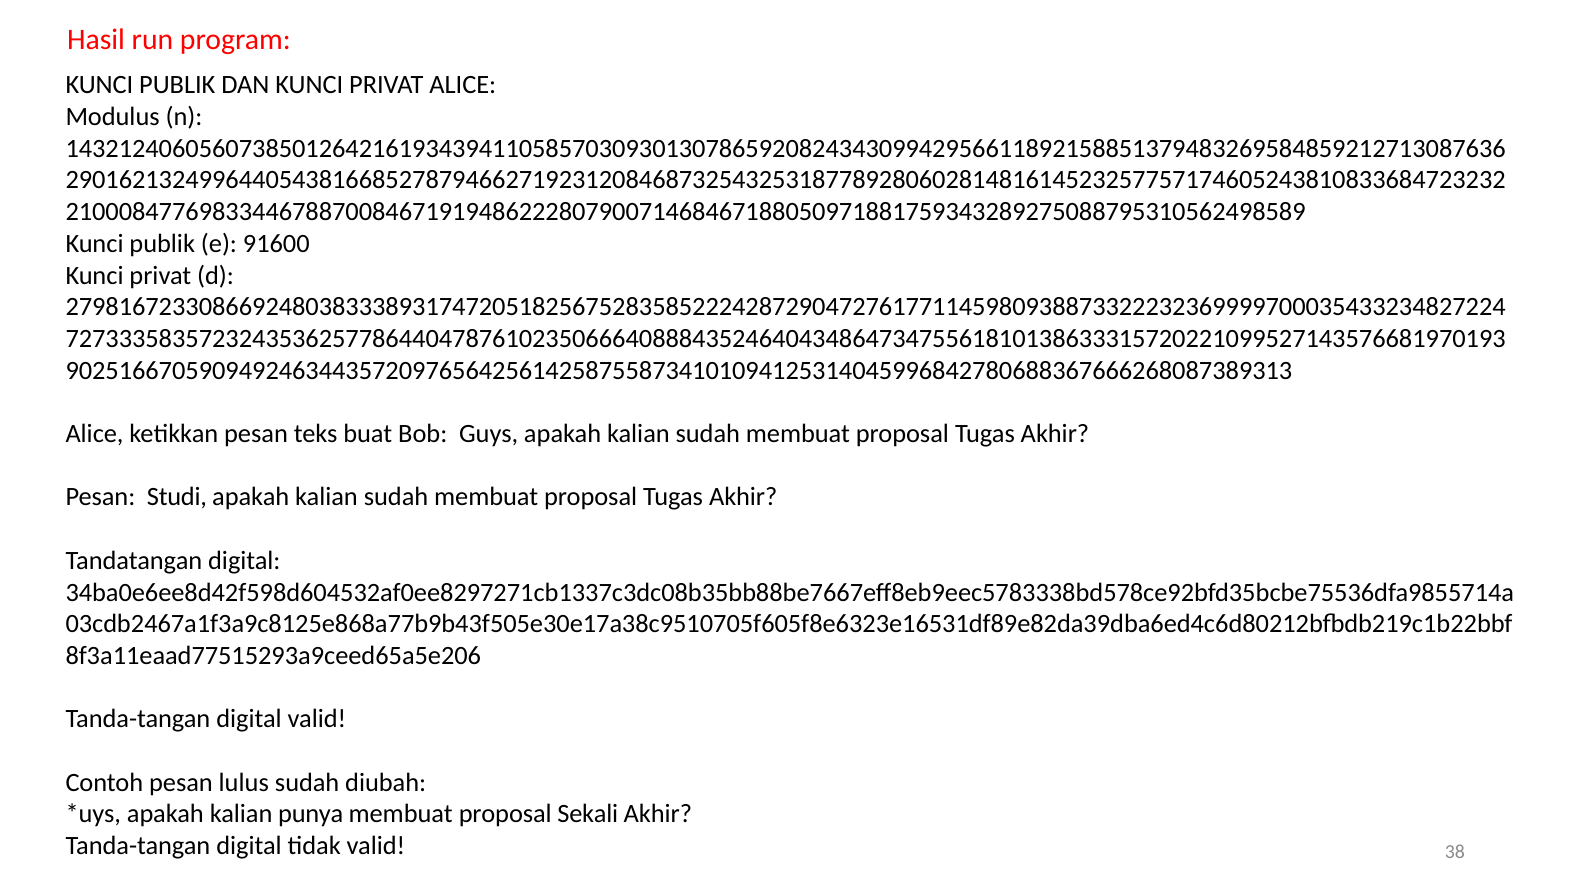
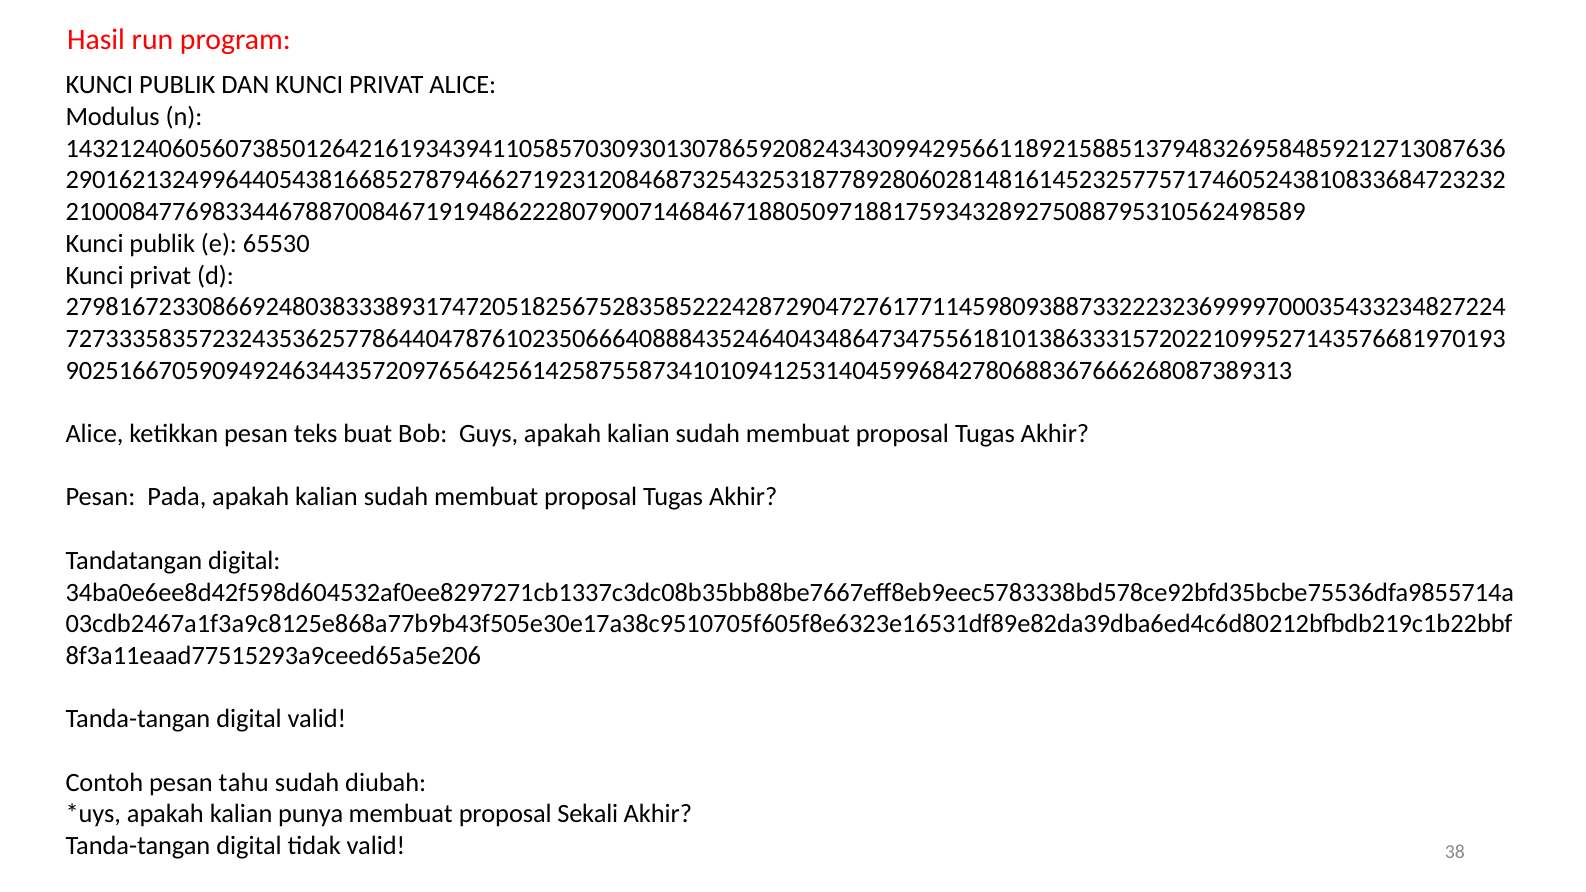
91600: 91600 -> 65530 (276, 244)
Studi: Studi -> Pada (177, 497)
lulus: lulus -> tahu (244, 783)
